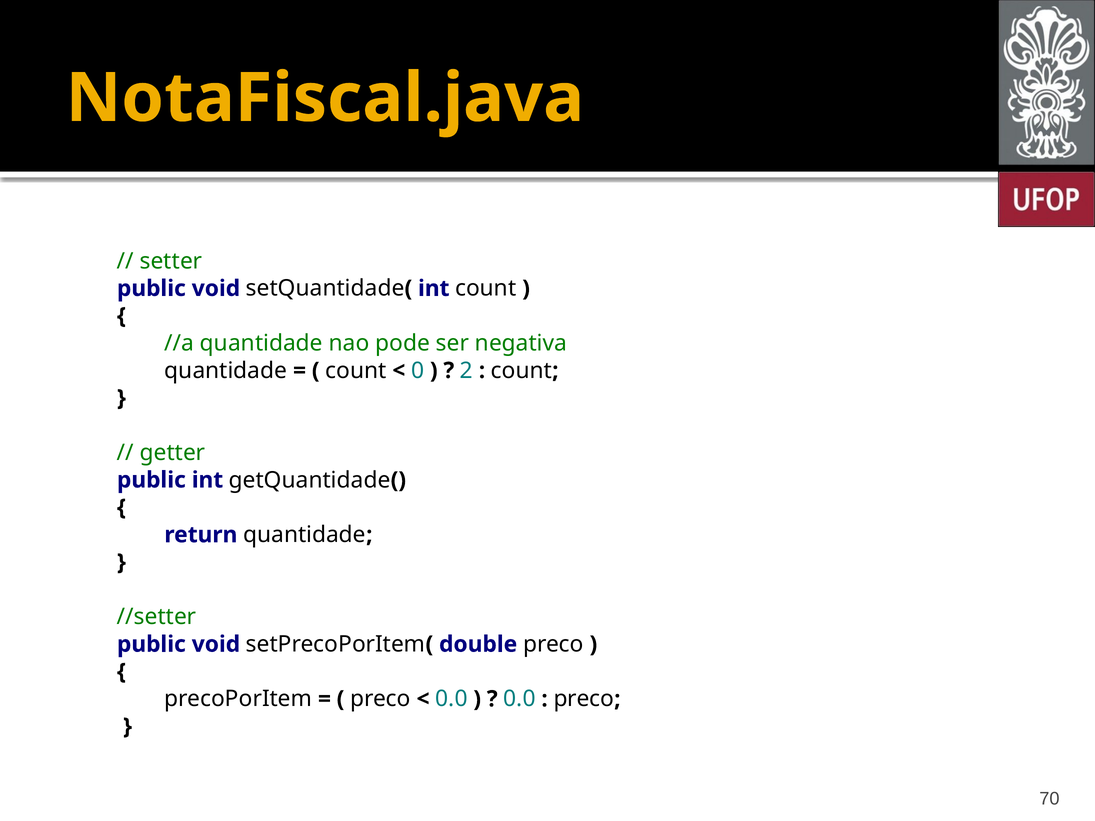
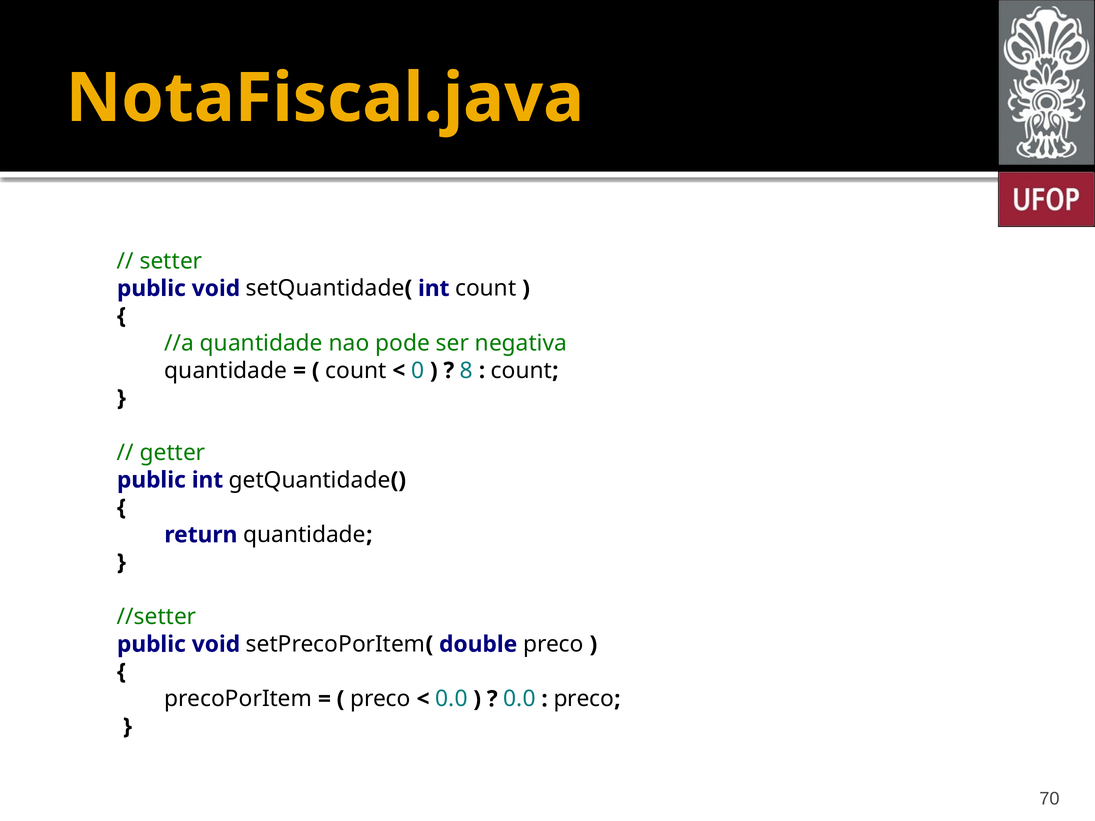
2: 2 -> 8 (467, 371)
